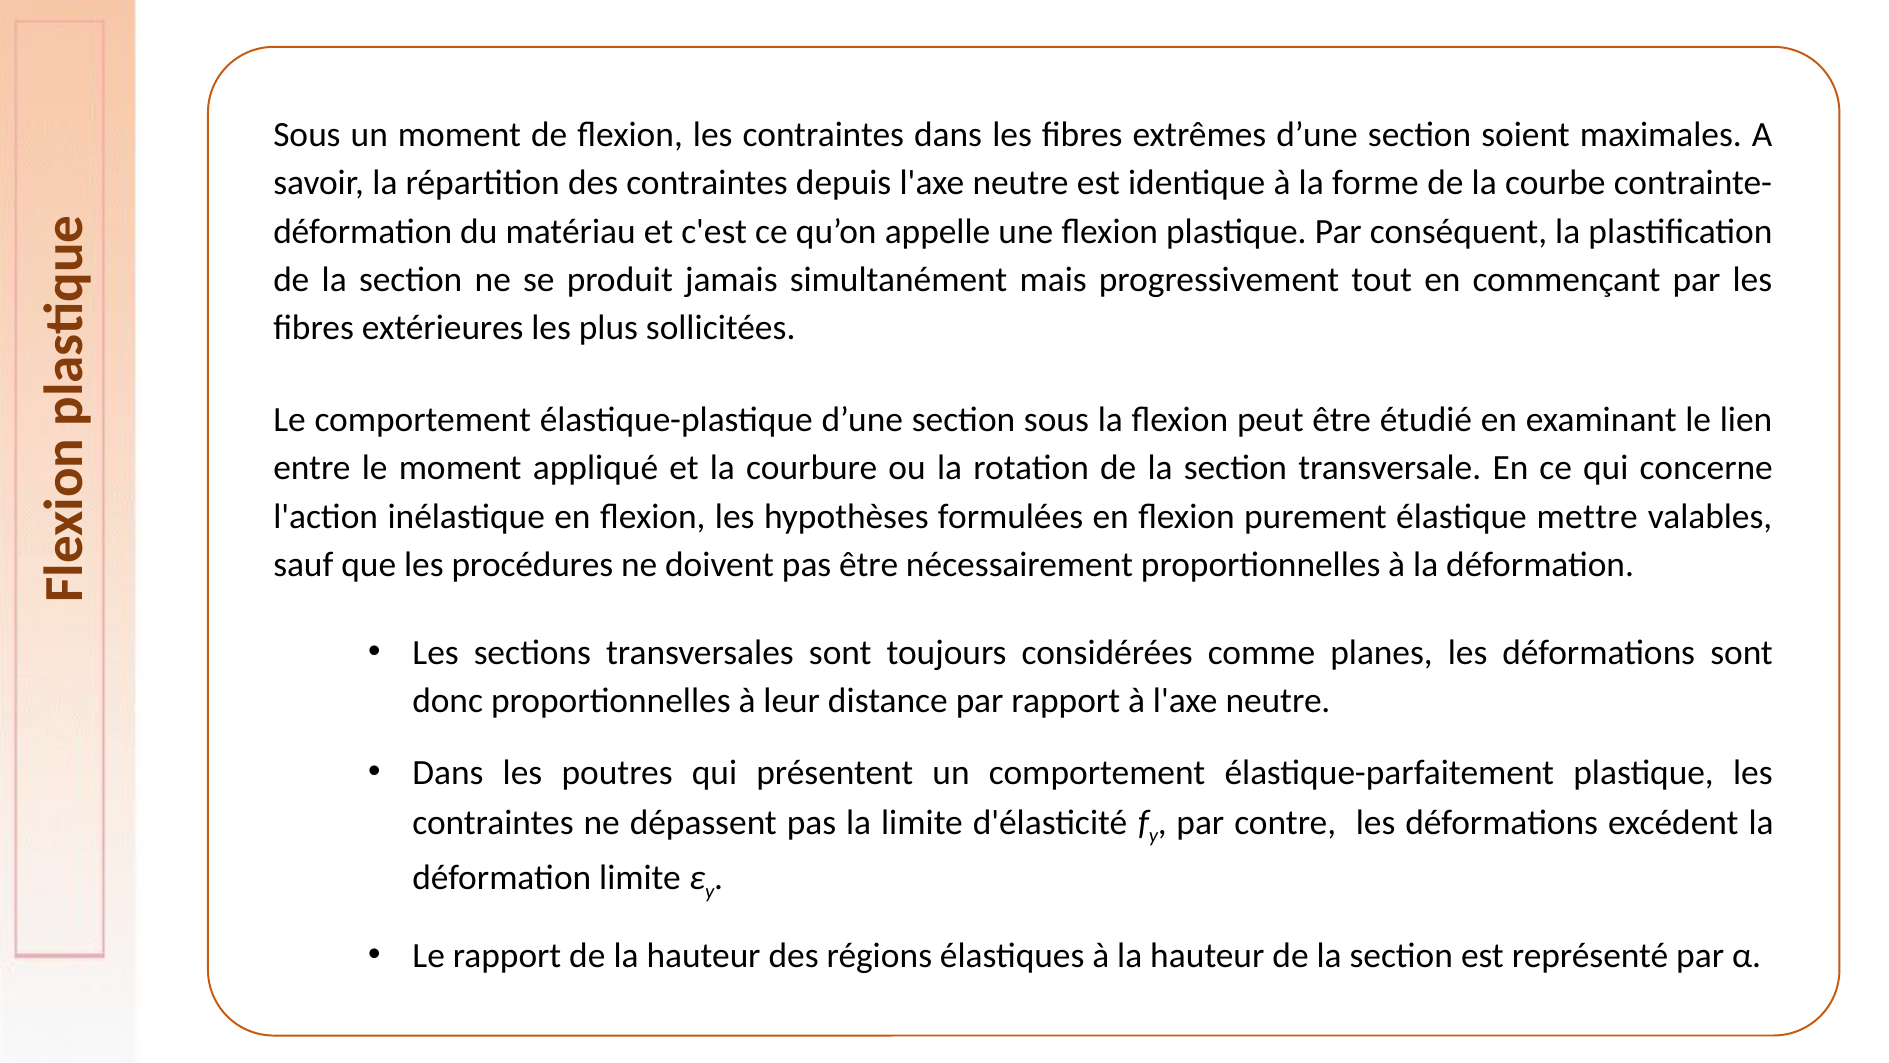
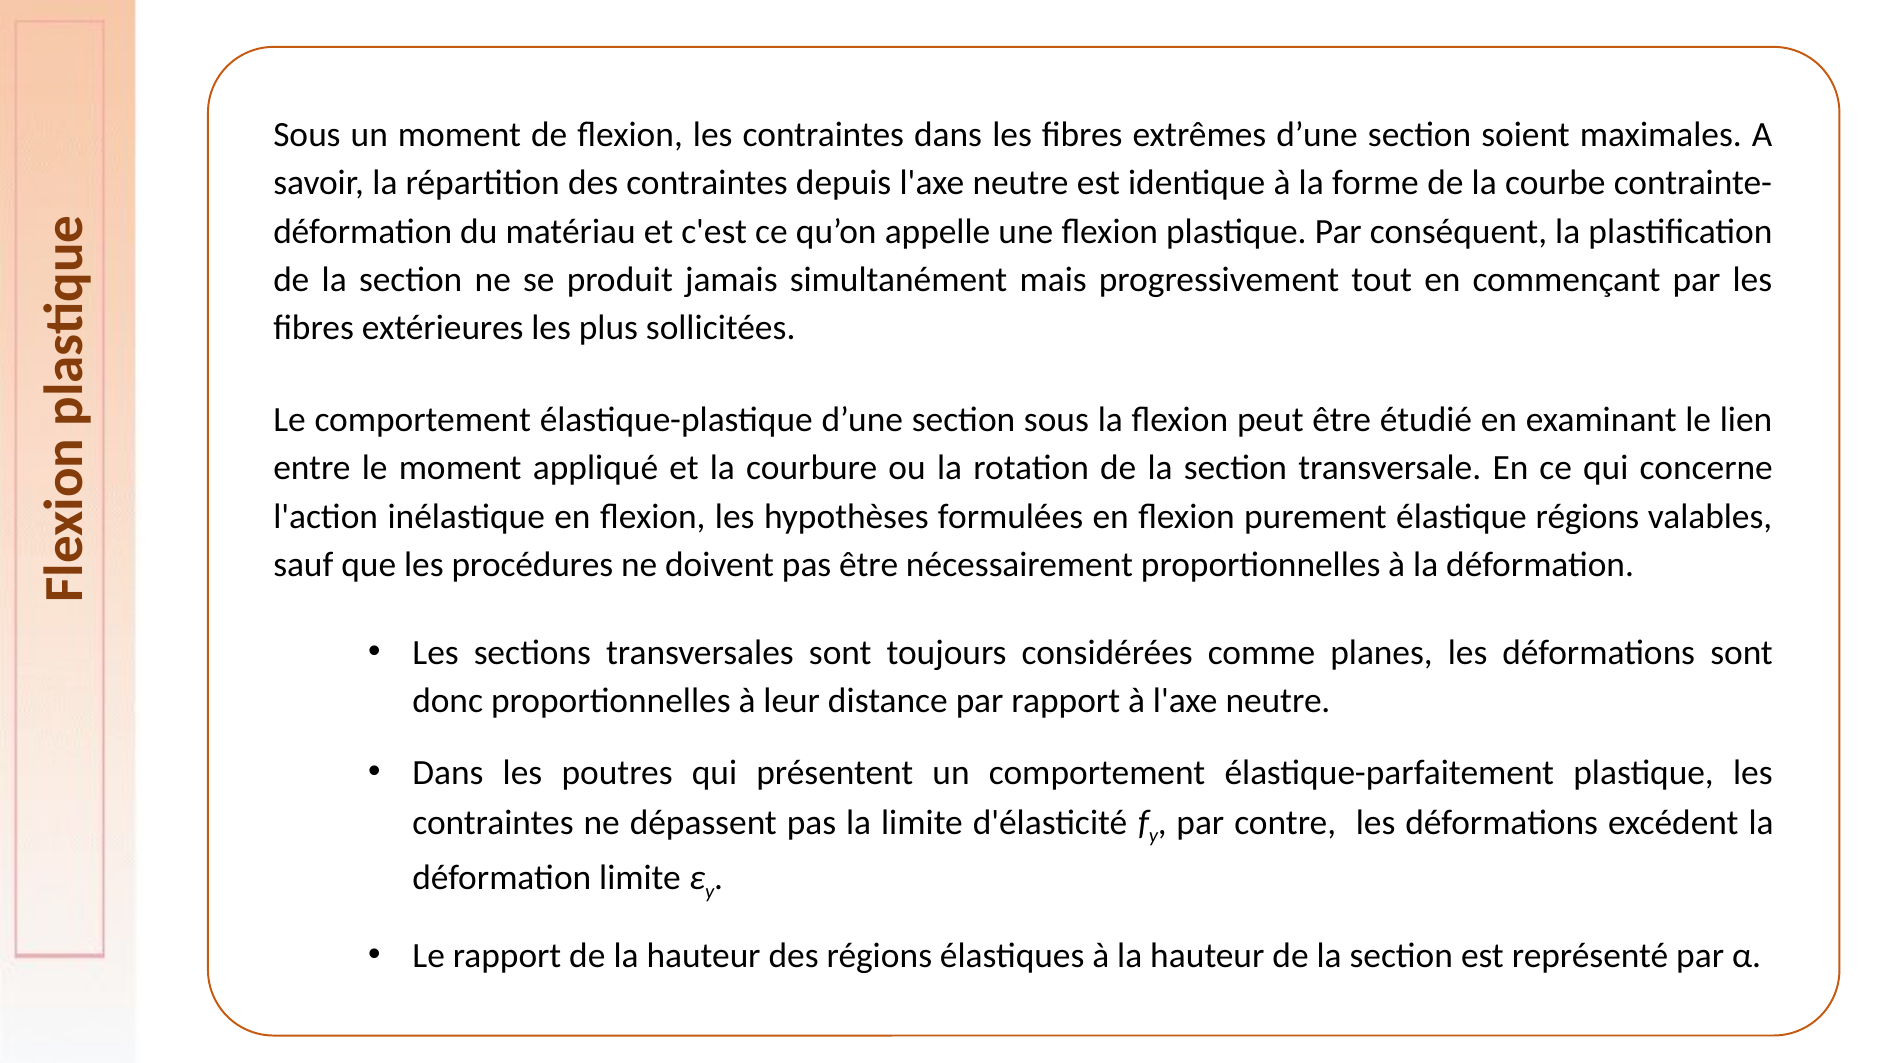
élastique mettre: mettre -> régions (1588, 516)
